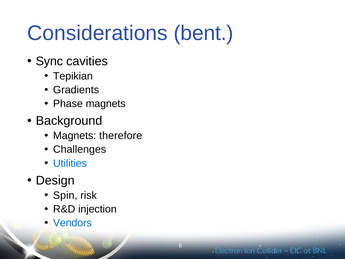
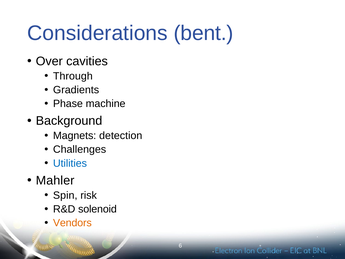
Sync: Sync -> Over (49, 61)
Tepikian: Tepikian -> Through (73, 76)
Phase magnets: magnets -> machine (106, 104)
therefore: therefore -> detection (121, 136)
Design: Design -> Mahler (55, 180)
injection: injection -> solenoid (97, 209)
Vendors colour: blue -> orange (72, 223)
